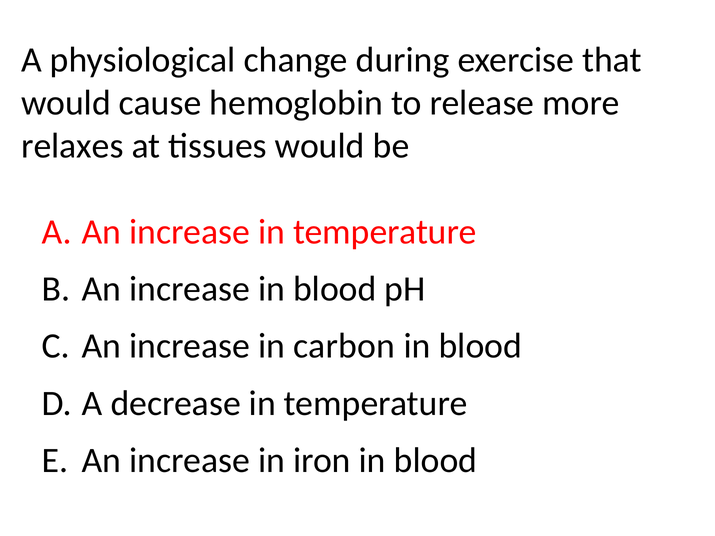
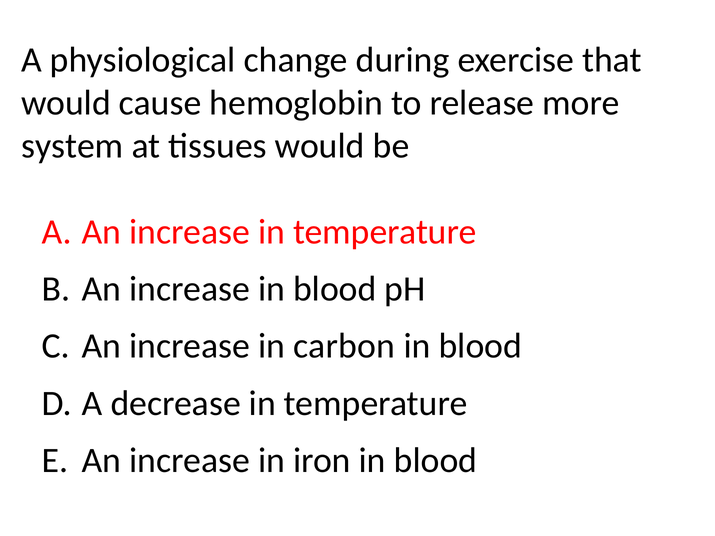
relaxes: relaxes -> system (72, 146)
